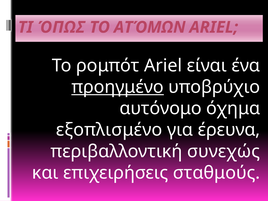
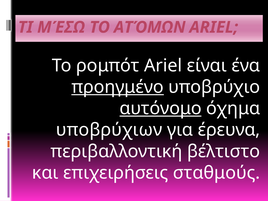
ΌΠΩΣ: ΌΠΩΣ -> ΜΈΣΩ (61, 27)
αυτόνομο underline: none -> present (161, 108)
εξοπλισμένο: εξοπλισμένο -> υποβρύχιων (109, 130)
συνεχώς: συνεχώς -> βέλτιστο (224, 151)
